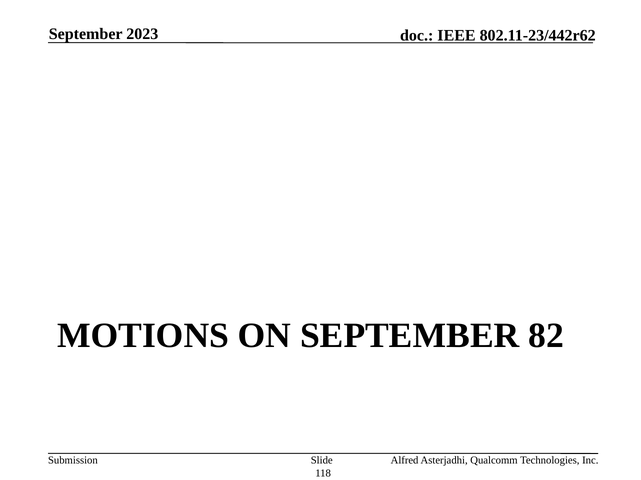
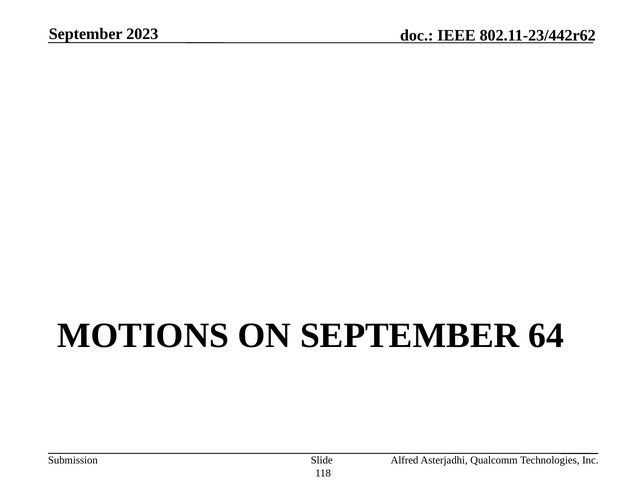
82: 82 -> 64 (546, 336)
